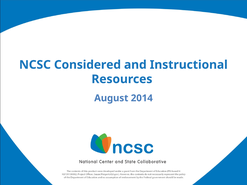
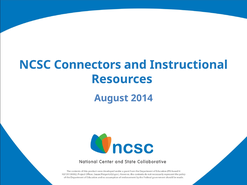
Considered: Considered -> Connectors (88, 65)
